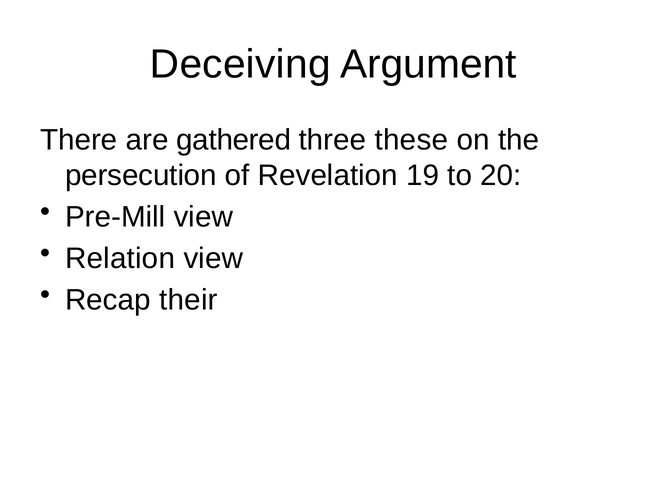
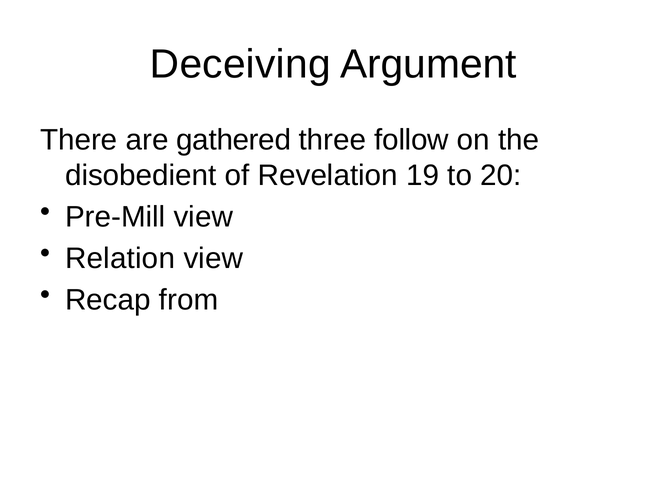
these: these -> follow (412, 140)
persecution: persecution -> disobedient (141, 176)
their: their -> from (189, 300)
